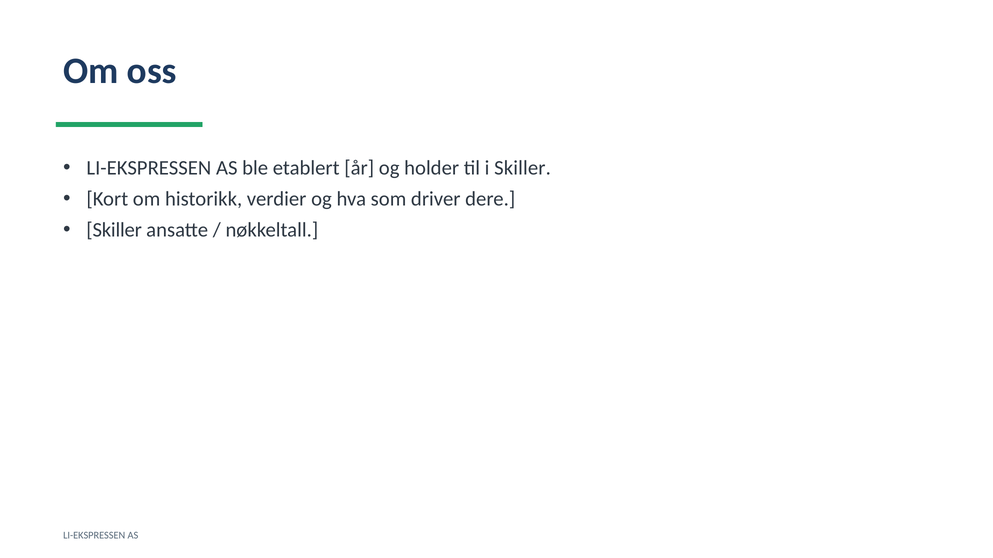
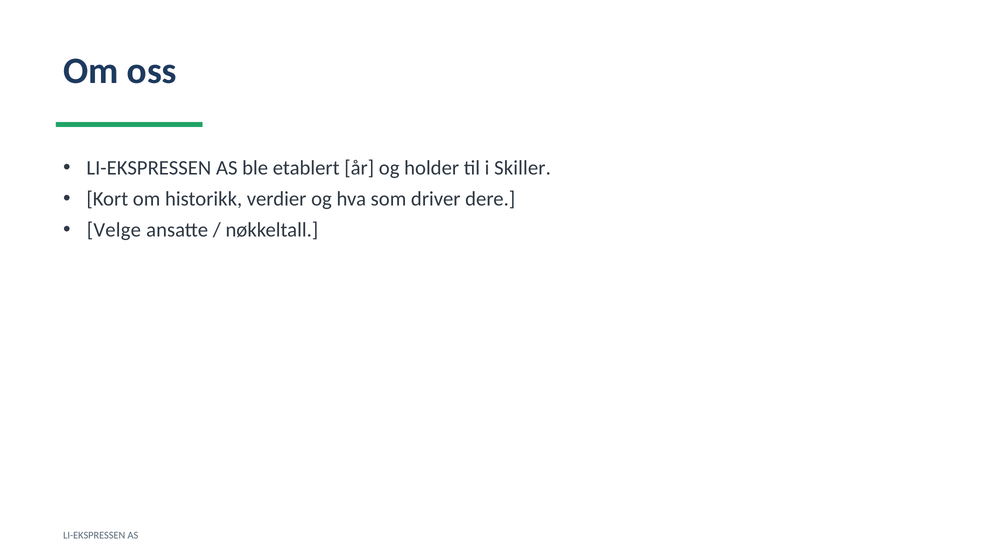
Skiller: Skiller -> Velge (114, 230)
